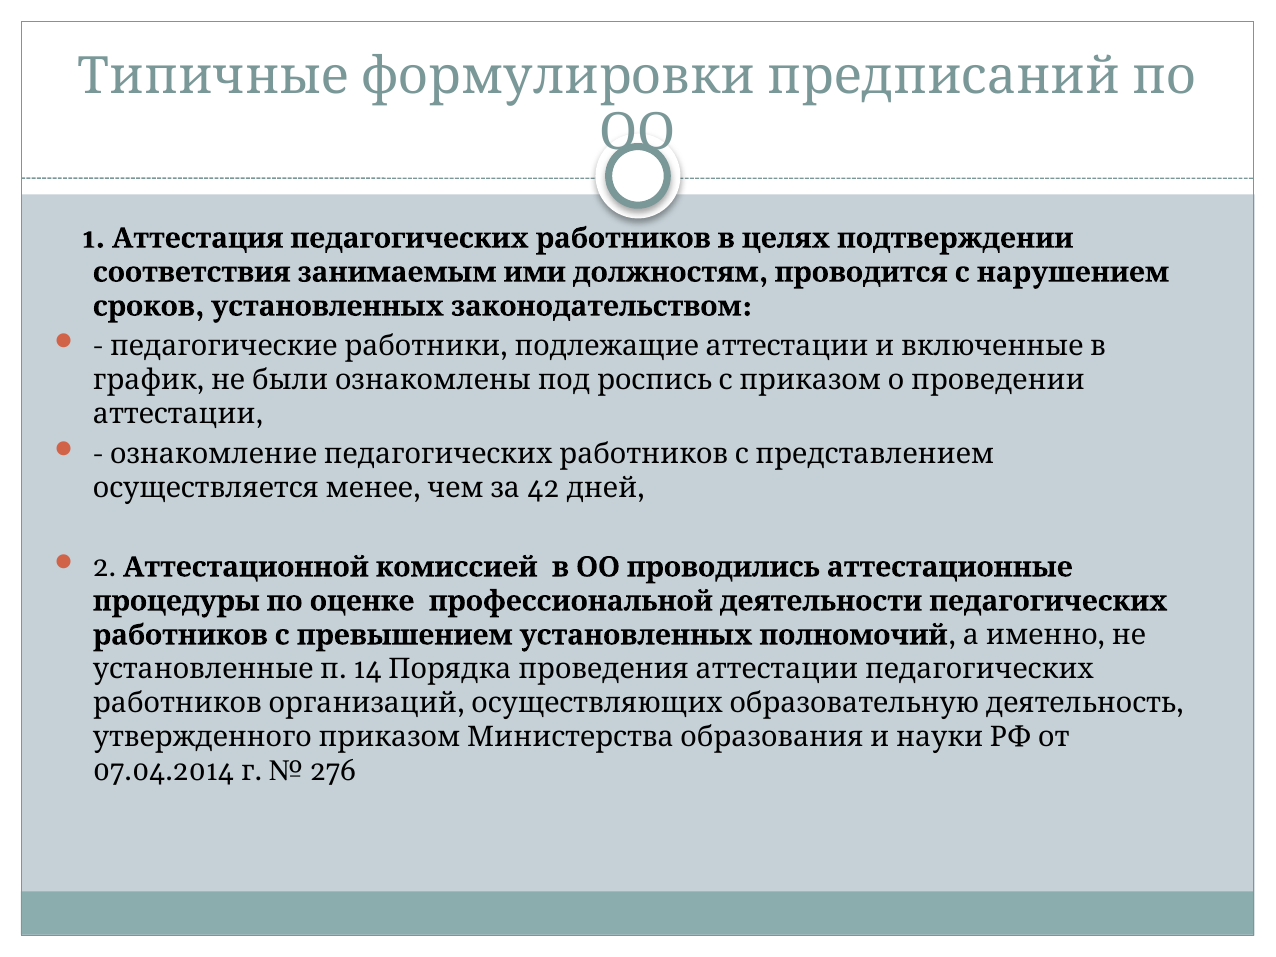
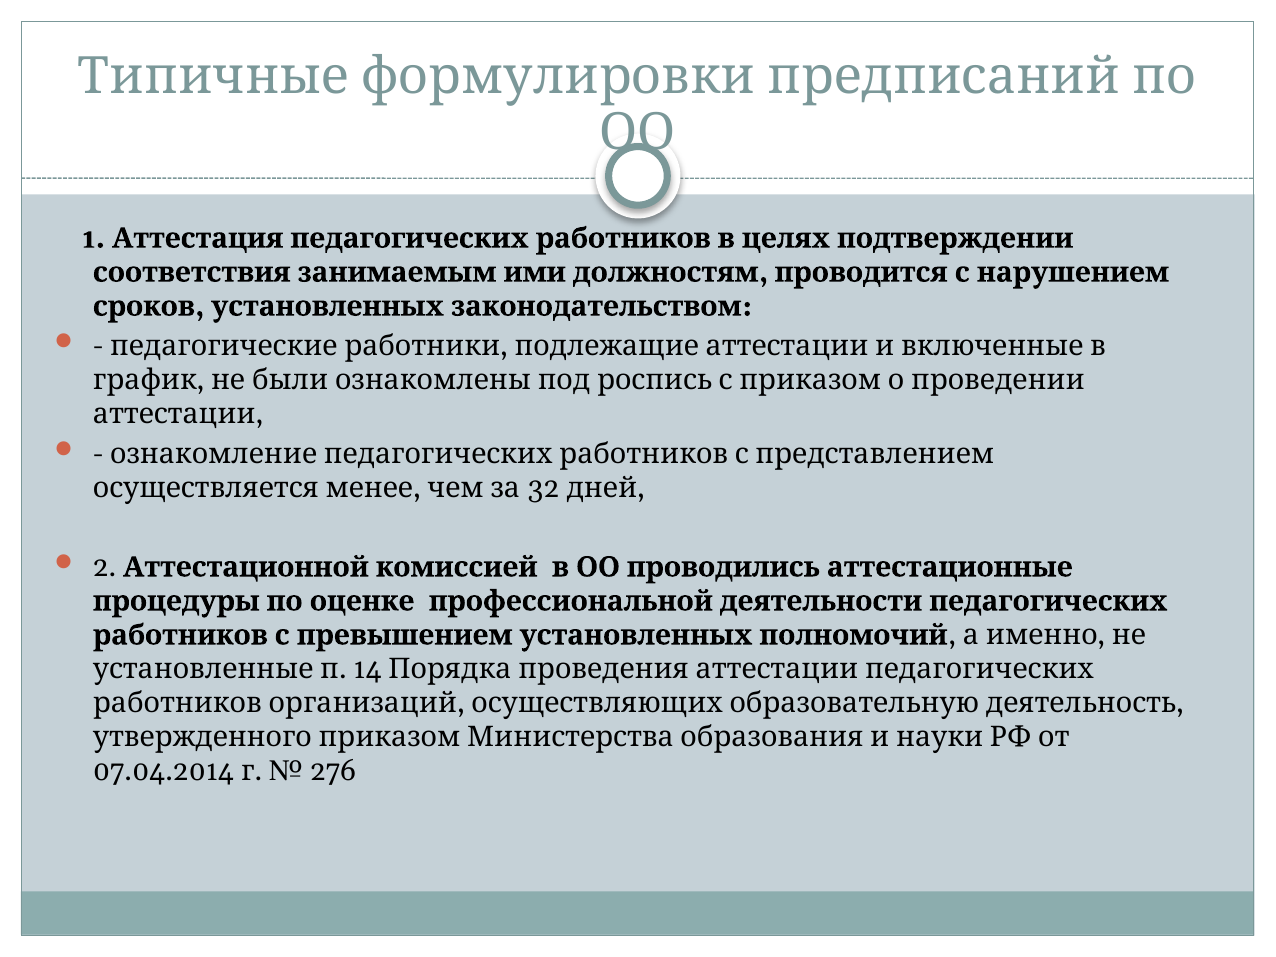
42: 42 -> 32 (543, 488)
